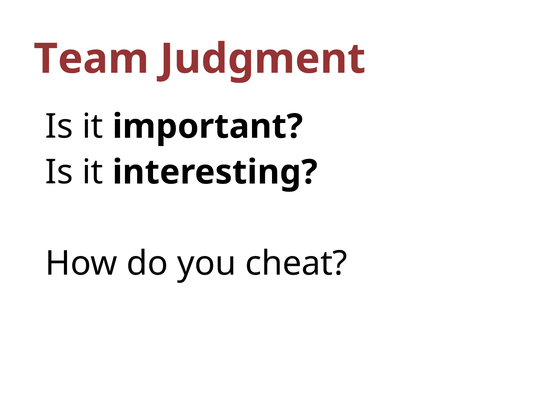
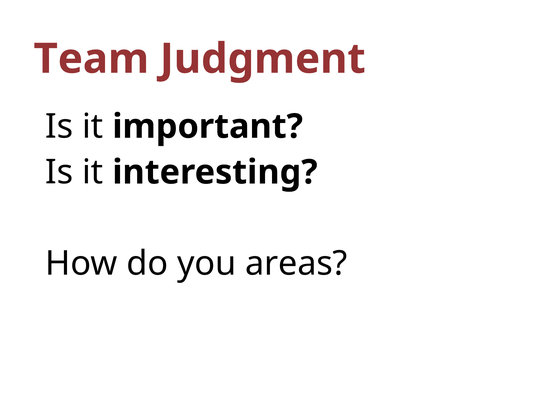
cheat: cheat -> areas (296, 264)
